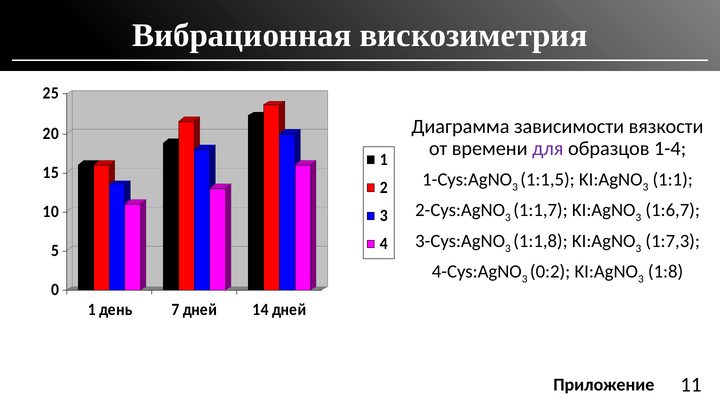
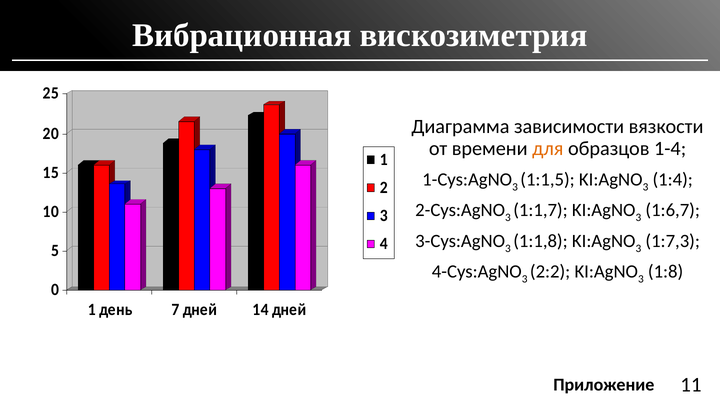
для colour: purple -> orange (548, 149)
1:1: 1:1 -> 1:4 (673, 180)
0:2: 0:2 -> 2:2 (550, 272)
